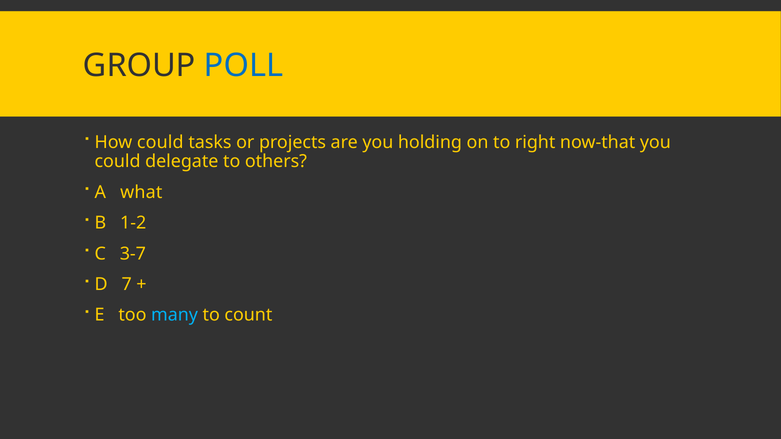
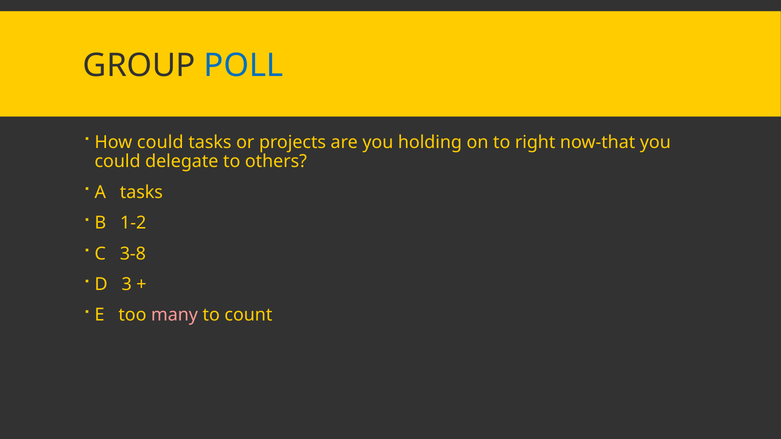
A what: what -> tasks (141, 192)
3-7: 3-7 -> 3-8 (133, 254)
7: 7 -> 3 (127, 284)
many colour: light blue -> pink (175, 315)
